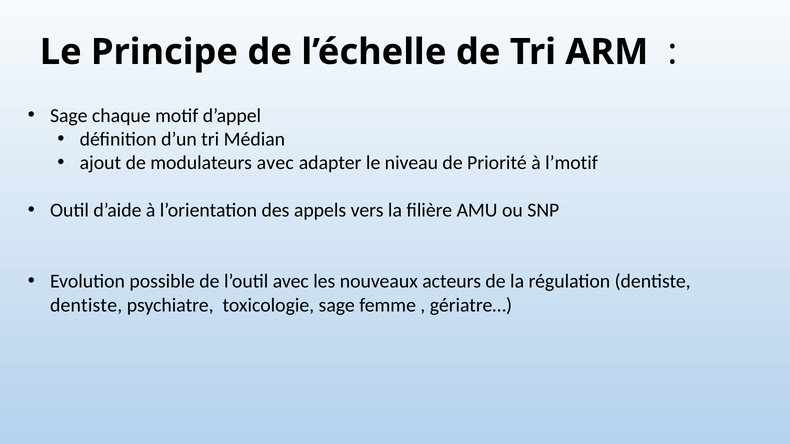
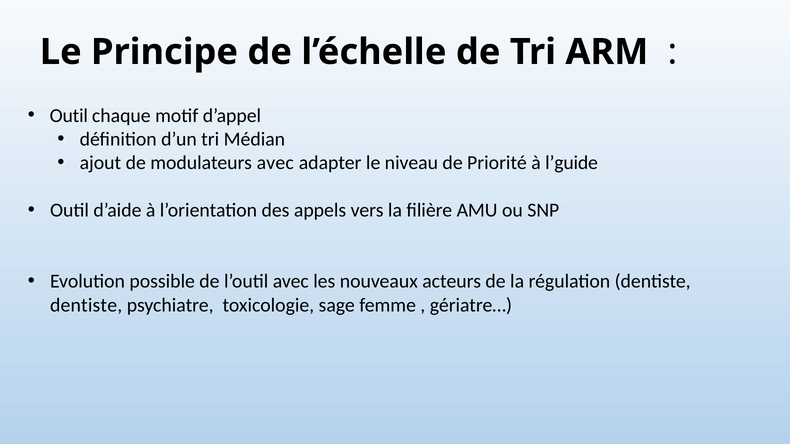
Sage: Sage -> Outil (69, 116)
l’motif: l’motif -> l’guide (572, 163)
